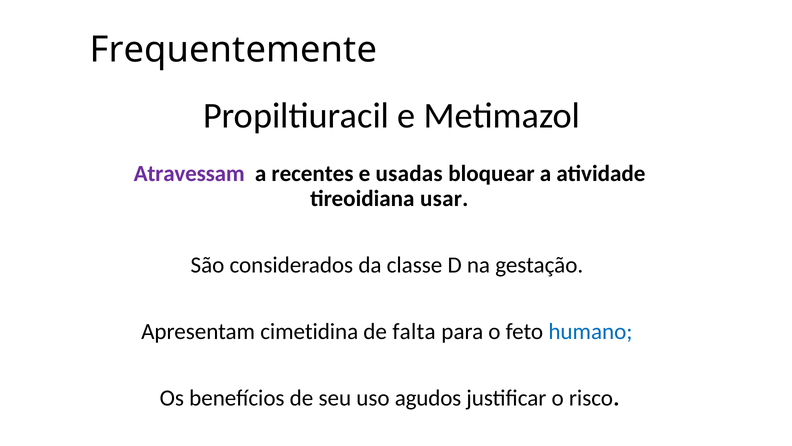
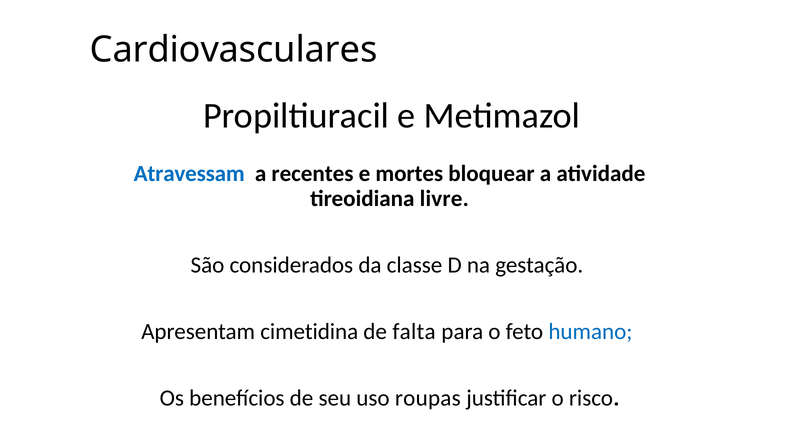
Frequentemente: Frequentemente -> Cardiovasculares (234, 49)
Atravessam colour: purple -> blue (189, 174)
usadas: usadas -> mortes (409, 174)
usar: usar -> livre (444, 199)
agudos: agudos -> roupas (428, 397)
